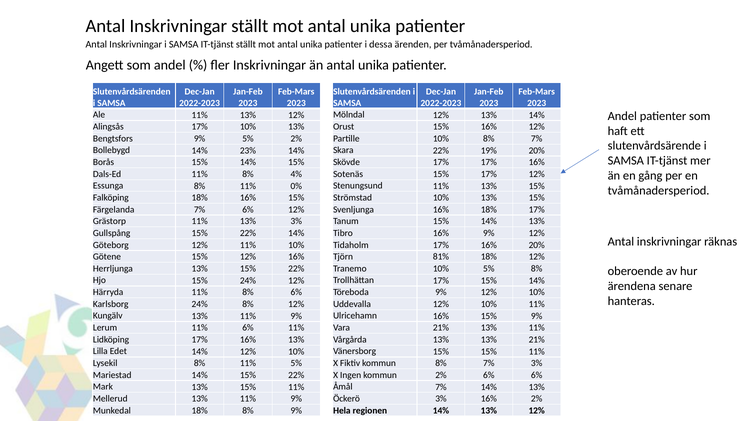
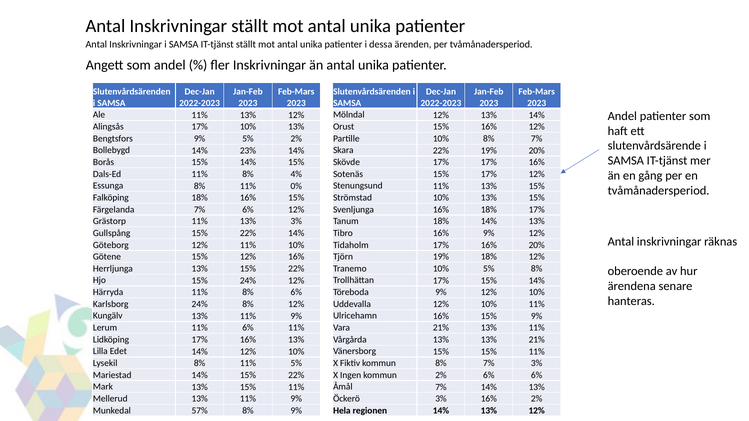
Tanum 15%: 15% -> 18% (441, 222)
Tjörn 81%: 81% -> 19% (441, 257)
Munkedal 18%: 18% -> 57% (200, 411)
